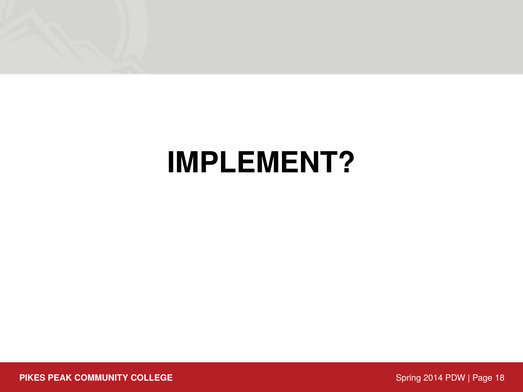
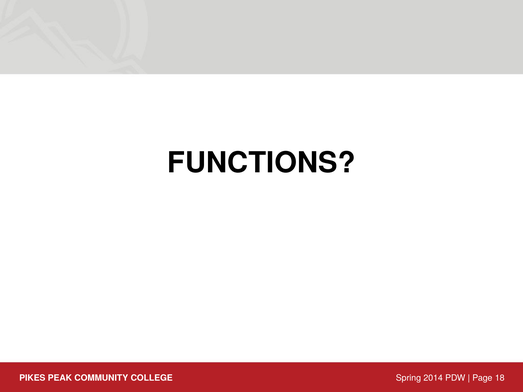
IMPLEMENT: IMPLEMENT -> FUNCTIONS (261, 163)
